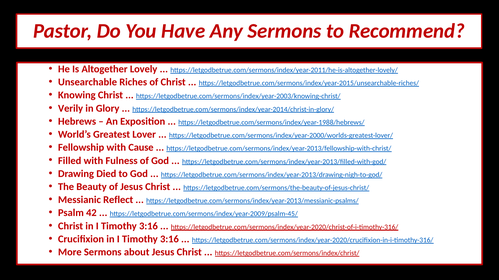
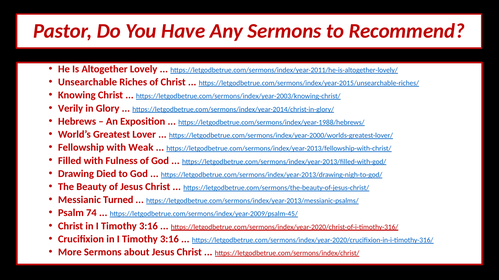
Cause: Cause -> Weak (141, 148)
Reflect: Reflect -> Turned (118, 200)
42: 42 -> 74 (91, 213)
